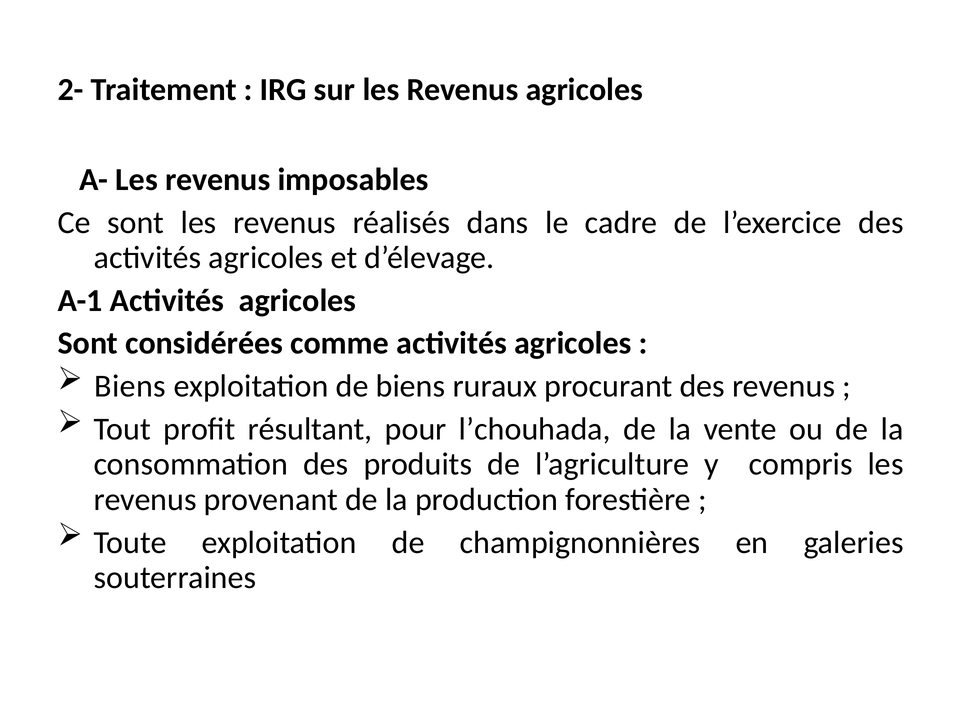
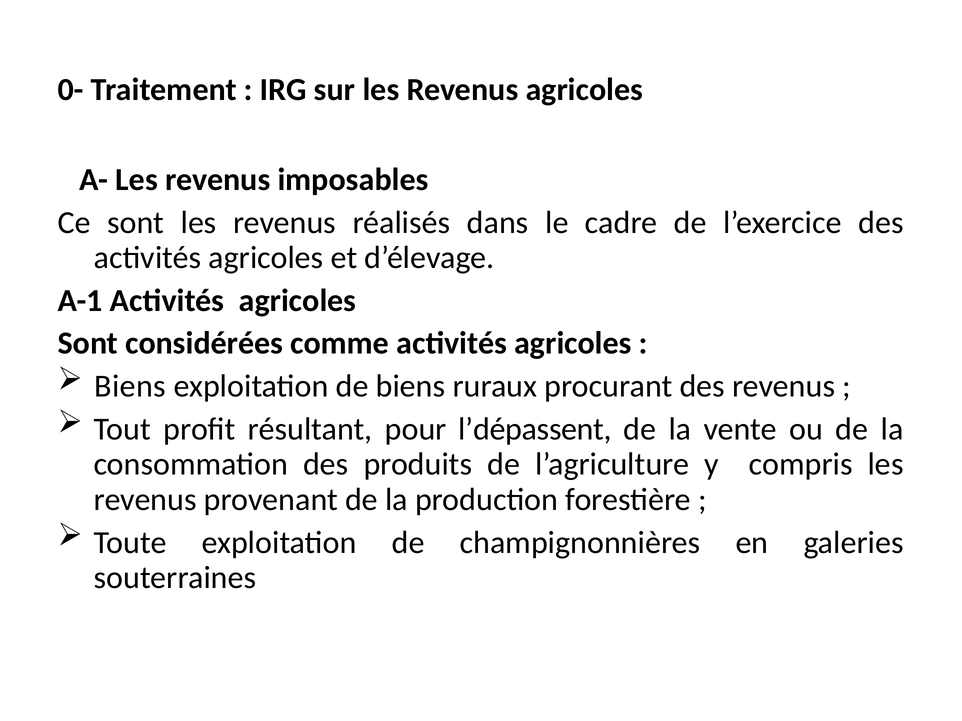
2-: 2- -> 0- (71, 90)
l’chouhada: l’chouhada -> l’dépassent (535, 429)
